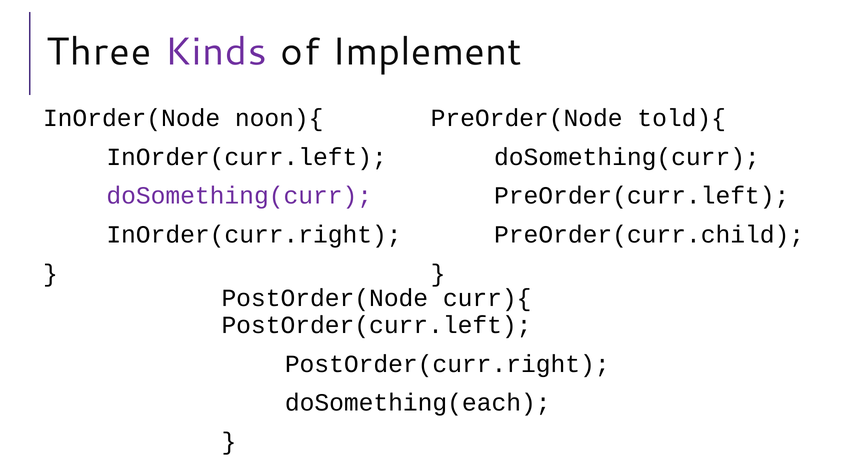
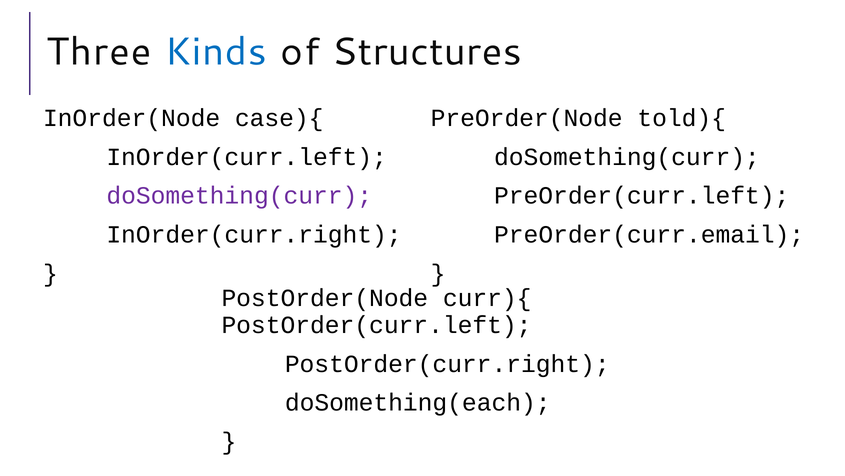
Kinds colour: purple -> blue (216, 52)
Implement: Implement -> Structures (427, 52)
noon){: noon){ -> case){ (279, 118)
PreOrder(curr.child: PreOrder(curr.child -> PreOrder(curr.email (649, 234)
